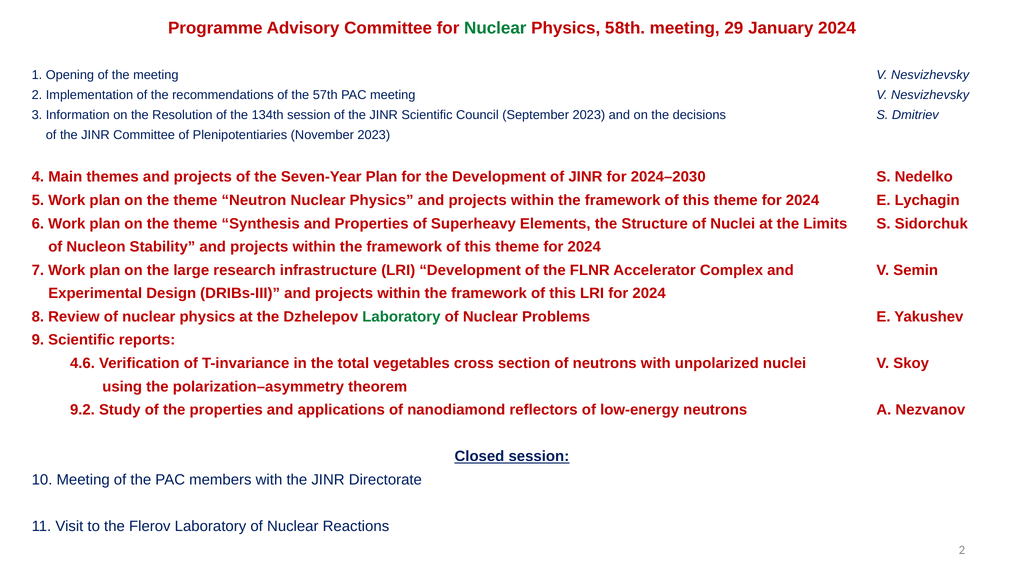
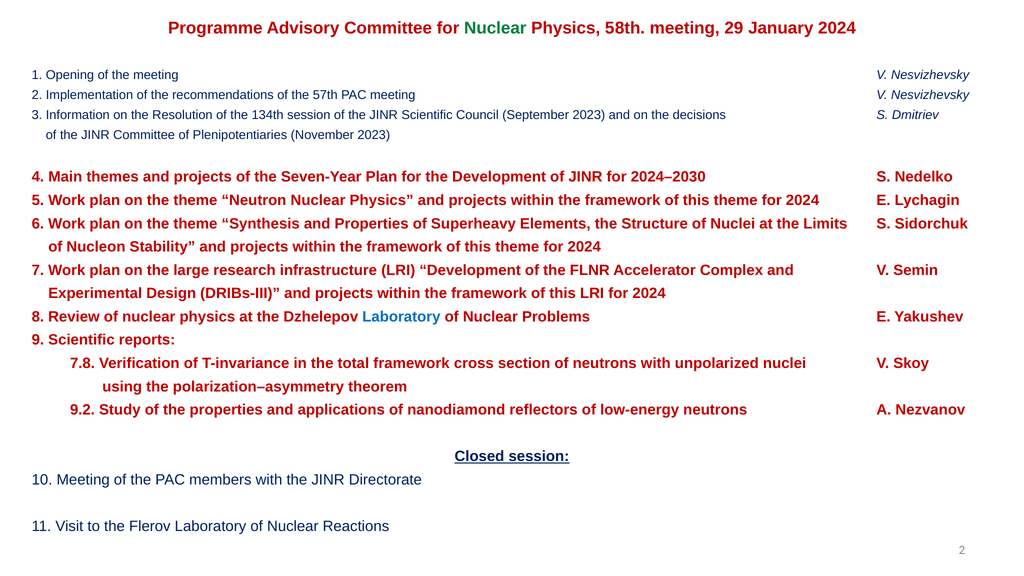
Laboratory colour: green -> blue (401, 317)
4.6: 4.6 -> 7.8 (82, 363)
total vegetables: vegetables -> framework (411, 363)
